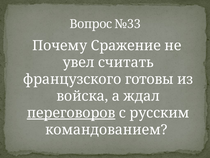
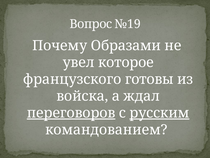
№33: №33 -> №19 (128, 24)
Сражение: Сражение -> Образами (126, 45)
считать: считать -> которое (126, 62)
русским underline: none -> present (159, 113)
